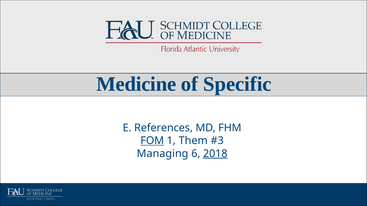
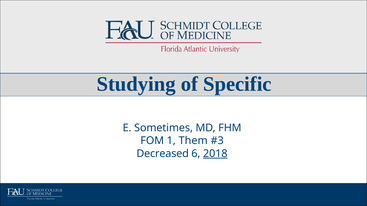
Medicine: Medicine -> Studying (136, 84)
References: References -> Sometimes (164, 128)
FOM underline: present -> none (152, 141)
Managing: Managing -> Decreased (163, 154)
